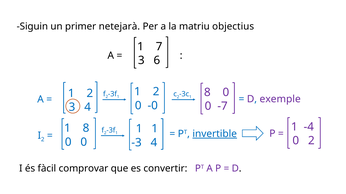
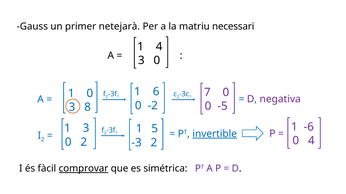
Siguin: Siguin -> Gauss (32, 27)
objectius: objectius -> necessari (233, 27)
1 7: 7 -> 4 (159, 47)
6: 6 -> 0 (157, 60)
2: 2 -> 6 (156, 92)
8: 8 -> 7 (207, 93)
exemple: exemple -> negativa (280, 99)
2: 2 -> 0 (90, 94)
-0: -0 -> -2 (153, 106)
-7: -7 -> -5 (222, 107)
3 4: 4 -> 8 (88, 108)
-4: -4 -> -6 (309, 127)
8: 8 -> 3 (86, 129)
1 1: 1 -> 5 (155, 129)
0 2: 2 -> 4 (311, 141)
0: 0 -> 2 (84, 142)
-3 4: 4 -> 2 (154, 143)
comprovar underline: none -> present (83, 169)
convertir: convertir -> simétrica (165, 169)
